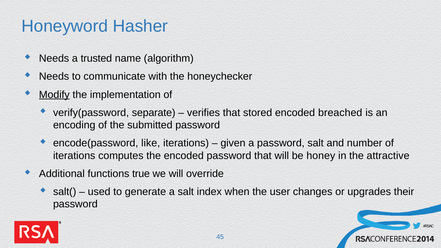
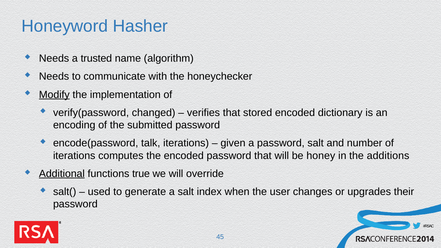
separate: separate -> changed (154, 113)
breached: breached -> dictionary (340, 113)
like: like -> talk (151, 143)
attractive: attractive -> additions (388, 156)
Additional underline: none -> present (62, 174)
